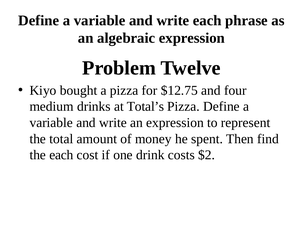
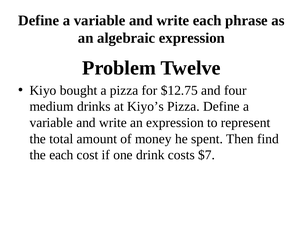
Total’s: Total’s -> Kiyo’s (145, 107)
$2: $2 -> $7 (207, 155)
